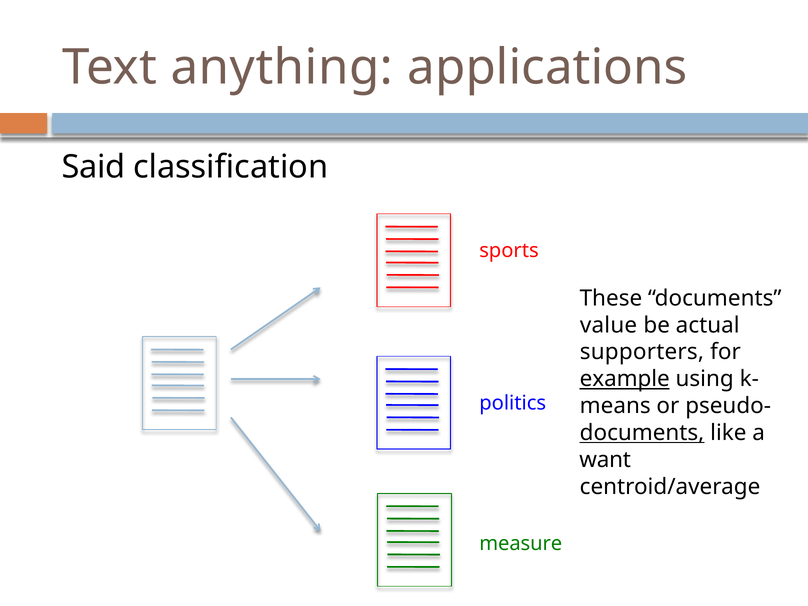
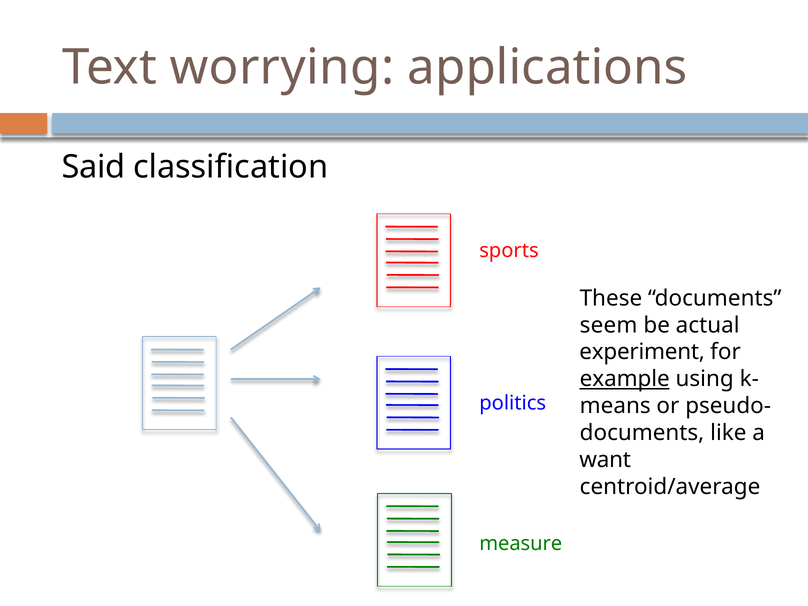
anything: anything -> worrying (282, 67)
value: value -> seem (609, 325)
supporters: supporters -> experiment (642, 352)
documents underline: present -> none (642, 433)
